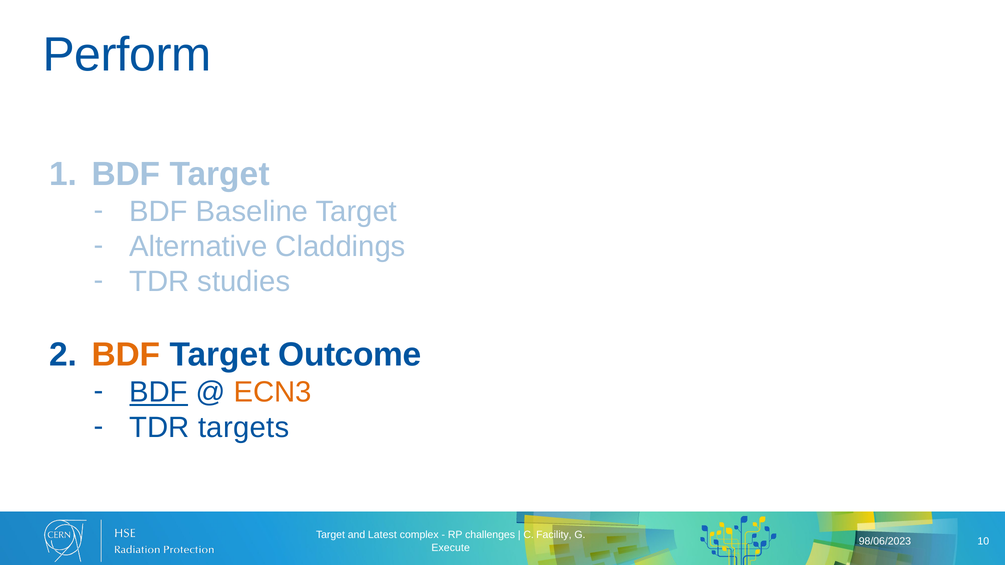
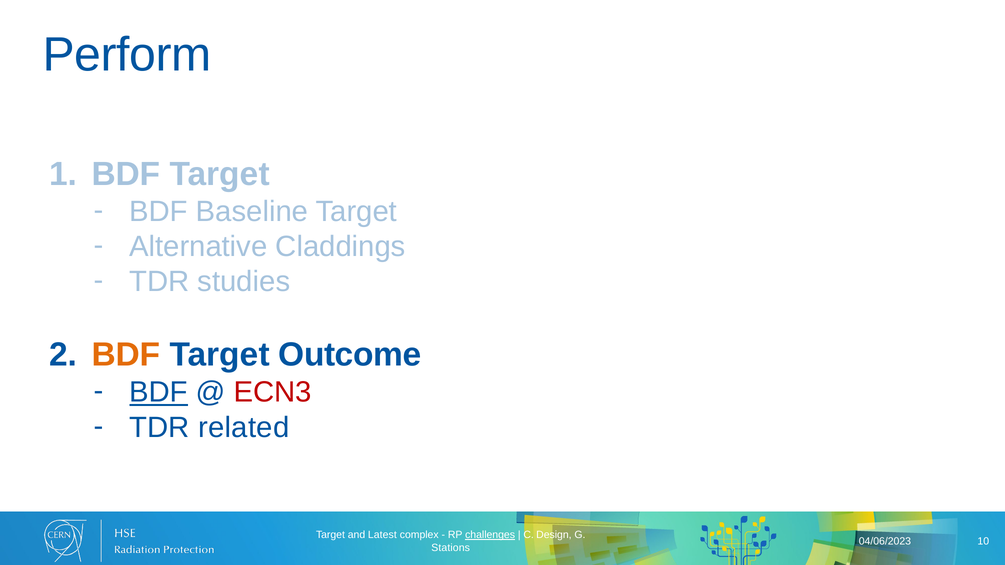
ECN3 colour: orange -> red (273, 393)
targets: targets -> related (244, 428)
challenges underline: none -> present (490, 535)
Facility: Facility -> Design (554, 535)
98/06/2023: 98/06/2023 -> 04/06/2023 (885, 542)
Execute: Execute -> Stations (451, 548)
